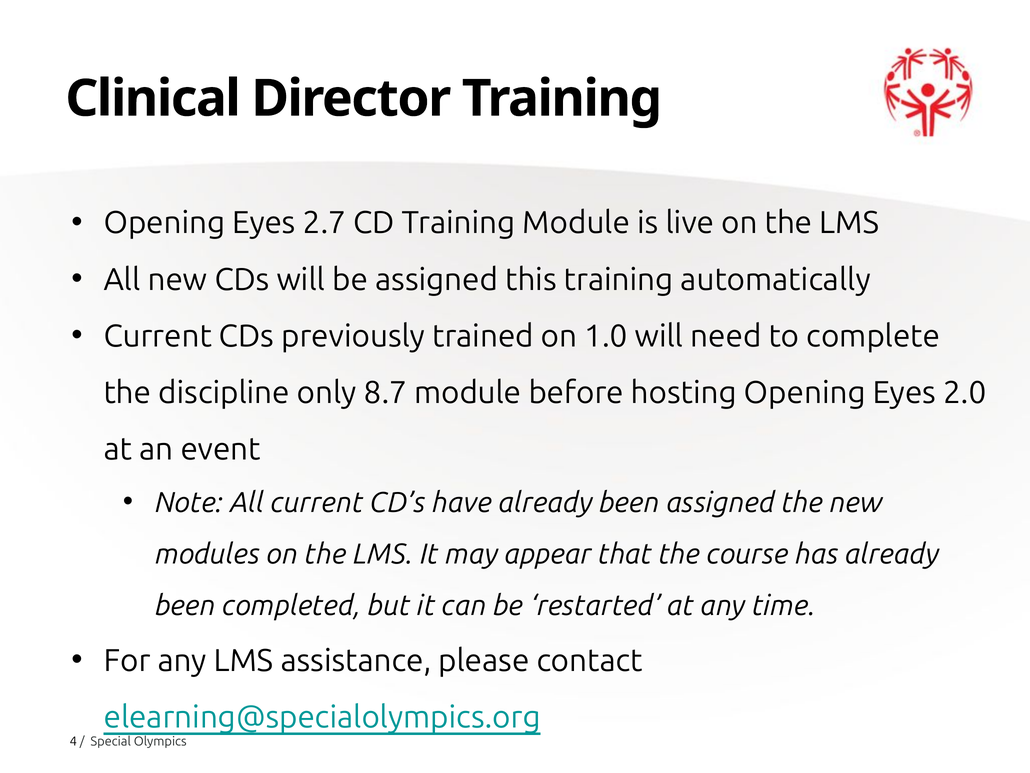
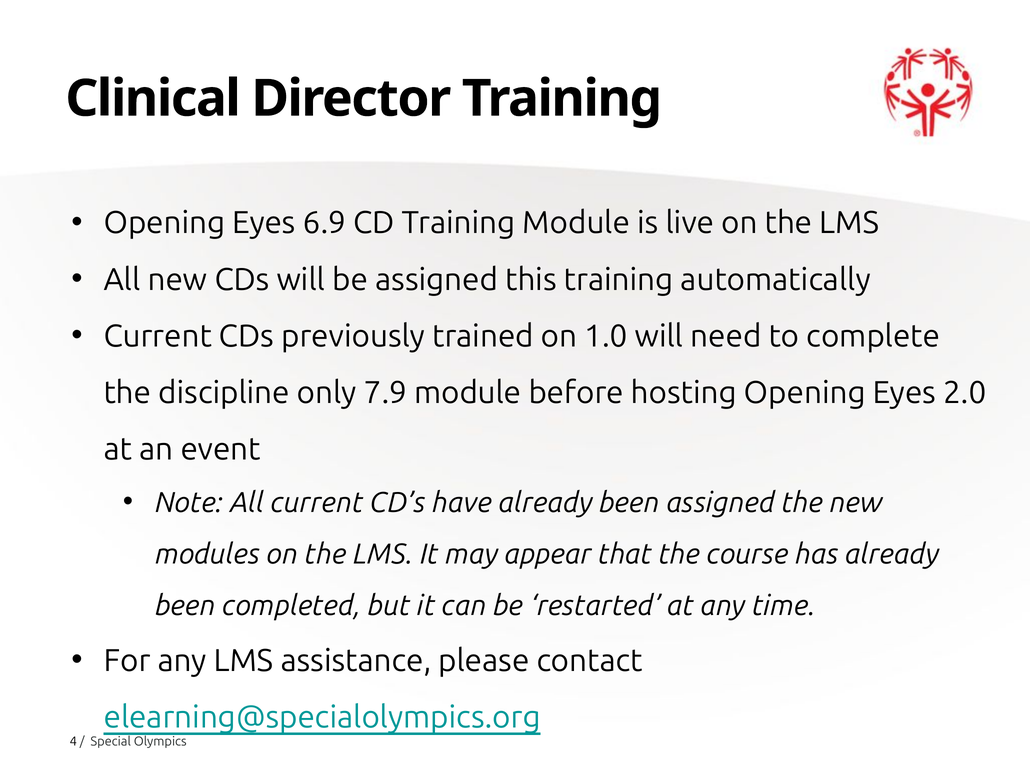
2.7: 2.7 -> 6.9 (324, 223)
8.7: 8.7 -> 7.9 (385, 393)
